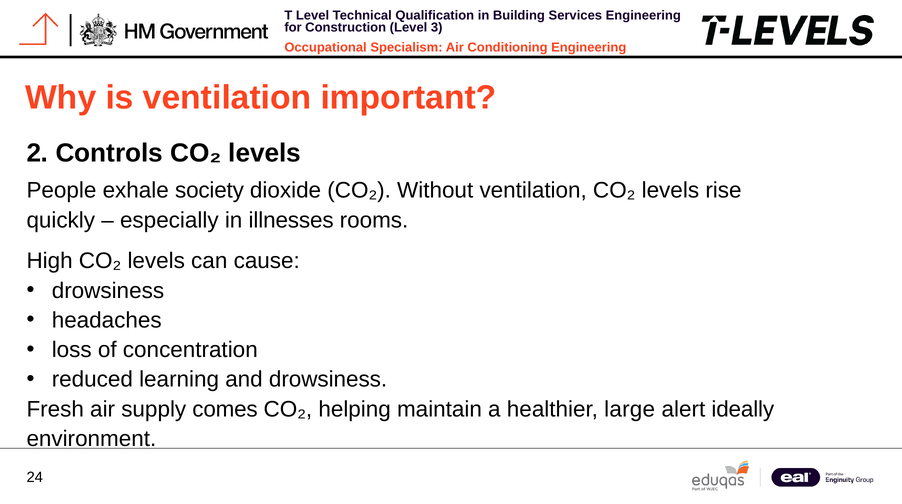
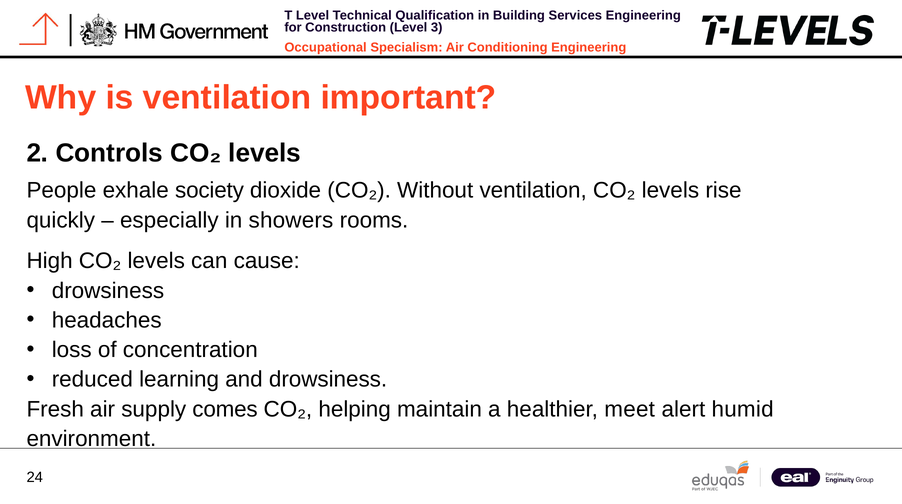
illnesses: illnesses -> showers (291, 220)
large: large -> meet (630, 409)
ideally: ideally -> humid (743, 409)
